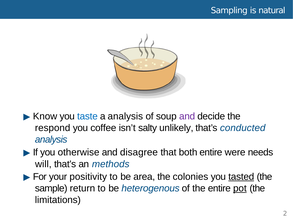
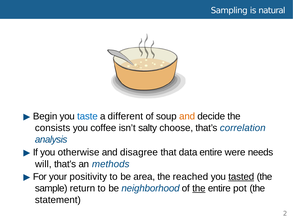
Know: Know -> Begin (45, 116)
a analysis: analysis -> different (125, 116)
and colour: purple -> orange (187, 116)
respond: respond -> consists (53, 128)
unlikely: unlikely -> choose (176, 128)
conducted: conducted -> correlation (243, 128)
both: both -> data (188, 152)
colonies: colonies -> reached (190, 177)
heterogenous: heterogenous -> neighborhood (151, 188)
the underline: none -> present (199, 188)
pot underline: present -> none (240, 188)
limitations: limitations -> statement (58, 200)
